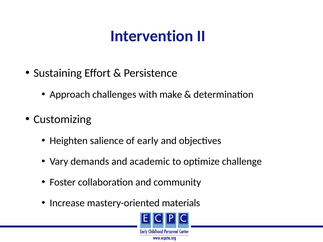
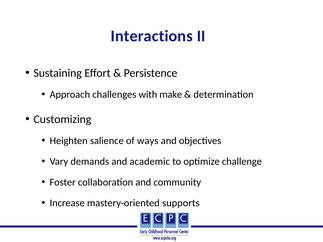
Intervention: Intervention -> Interactions (152, 36)
early: early -> ways (148, 141)
materials: materials -> supports (181, 203)
